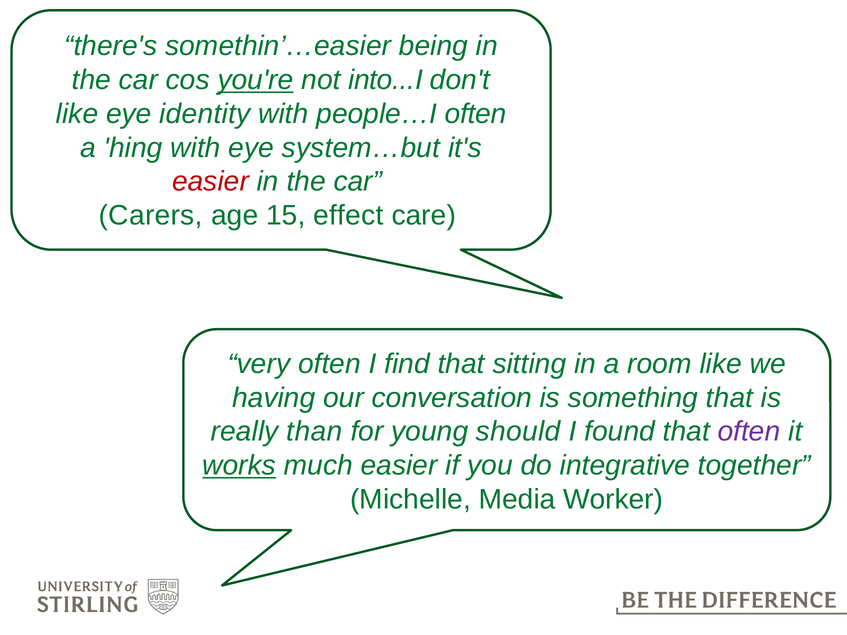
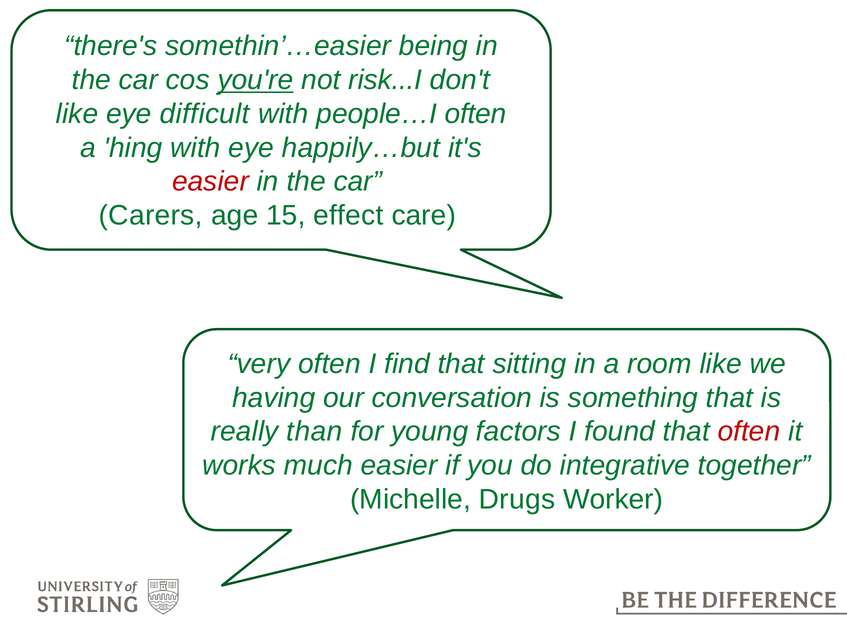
into...I: into...I -> risk...I (385, 80)
identity: identity -> difficult (205, 114)
system…but: system…but -> happily…but (361, 148)
should: should -> factors (518, 432)
often colour: purple -> red (749, 432)
works underline: present -> none (239, 466)
Media: Media -> Drugs (517, 500)
